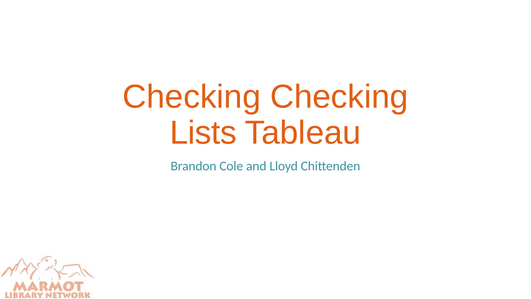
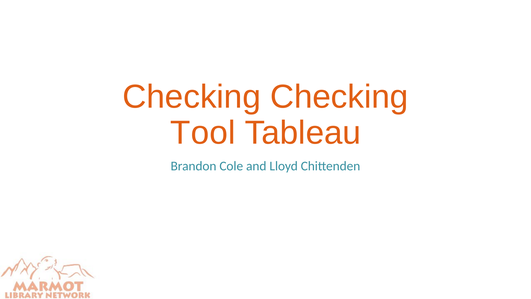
Lists: Lists -> Tool (203, 133)
